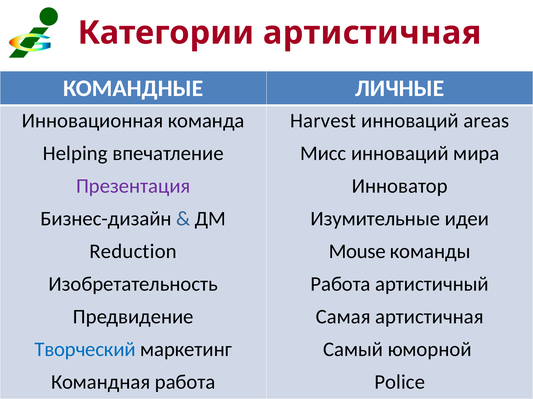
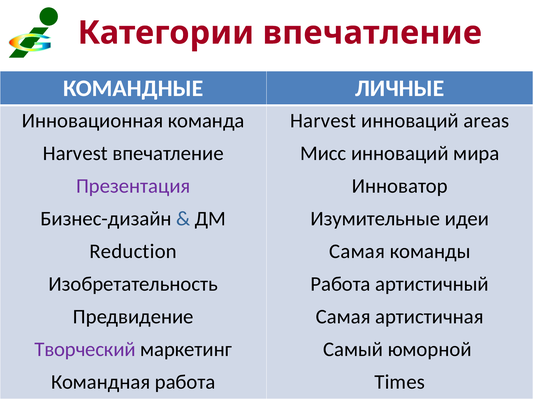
Категории артистичная: артистичная -> впечатление (372, 33)
Helping: Helping -> Harvest (75, 154)
Mouse: Mouse -> Самая (357, 252)
Творческий colour: blue -> purple (85, 350)
Police: Police -> Times (400, 383)
